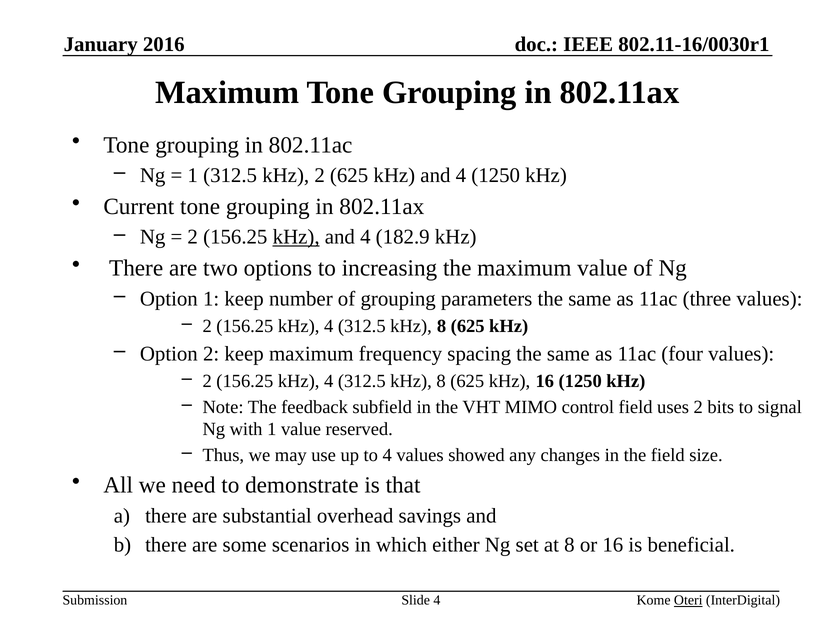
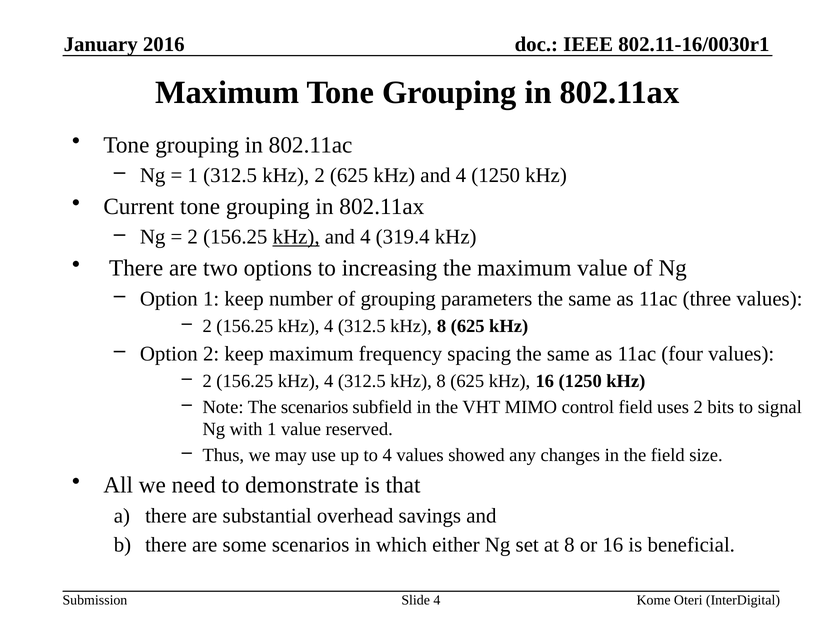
182.9: 182.9 -> 319.4 (403, 237)
The feedback: feedback -> scenarios (315, 407)
Oteri underline: present -> none (688, 601)
